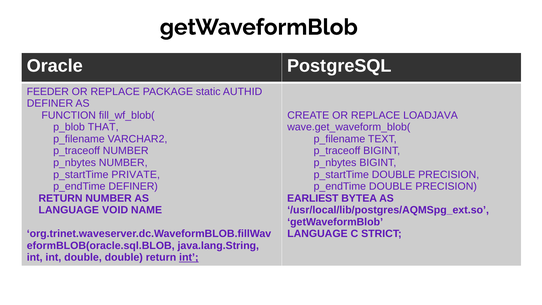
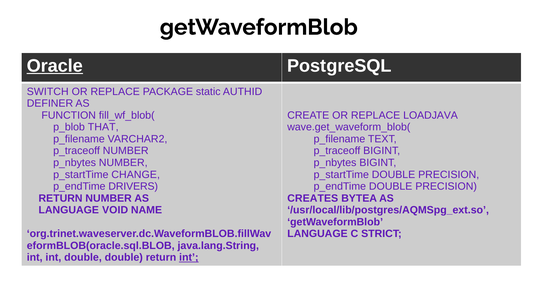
Oracle underline: none -> present (55, 66)
FEEDER: FEEDER -> SWITCH (48, 92)
PRIVATE: PRIVATE -> CHANGE (136, 174)
DEFINER: DEFINER -> DRIVERS (133, 186)
EARLIEST: EARLIEST -> CREATES (313, 198)
